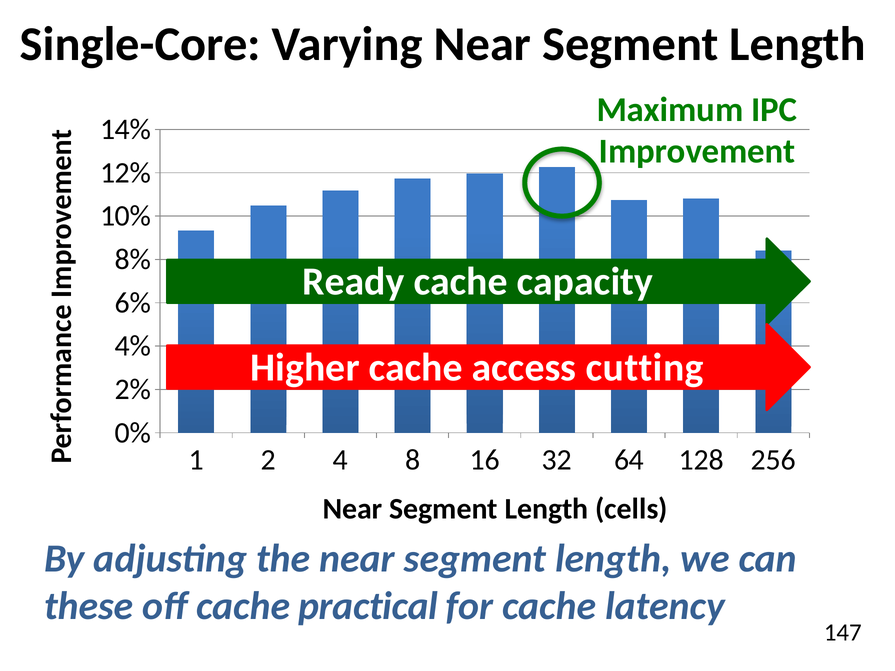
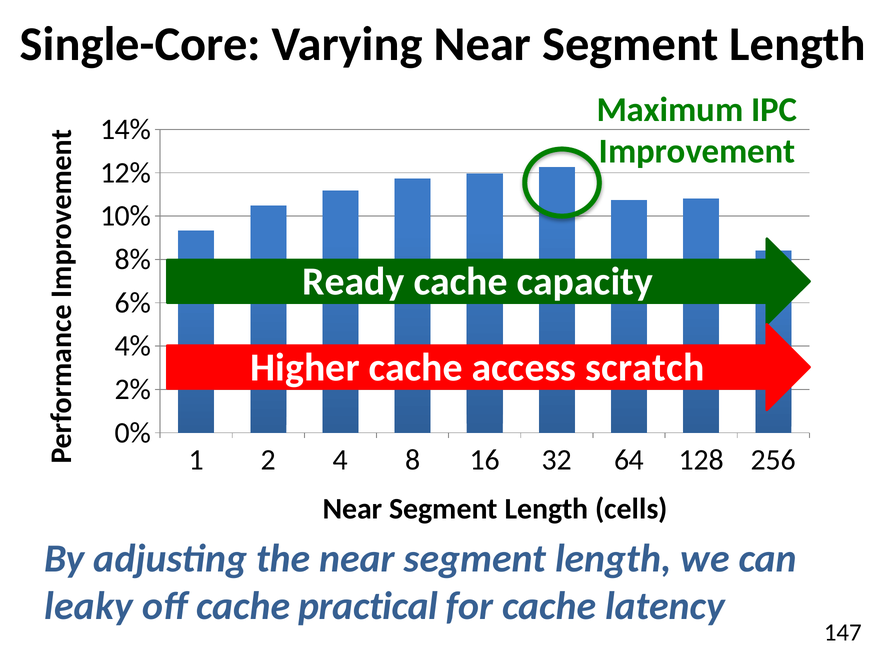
cutting: cutting -> scratch (645, 368)
these: these -> leaky (89, 607)
